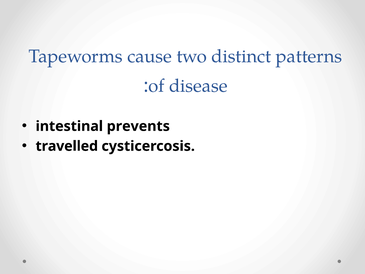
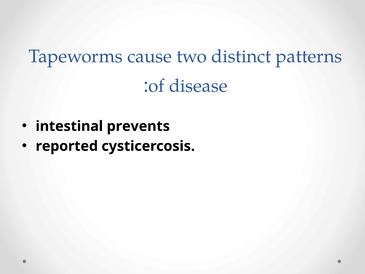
travelled: travelled -> reported (67, 146)
